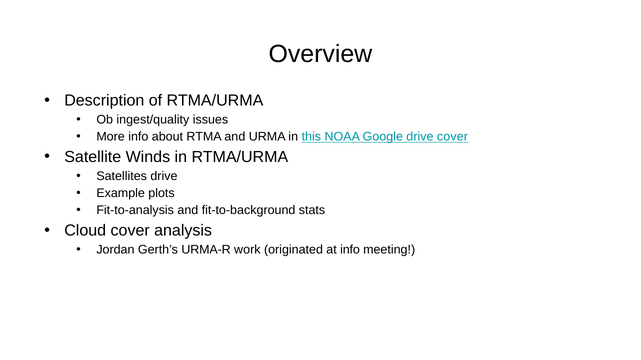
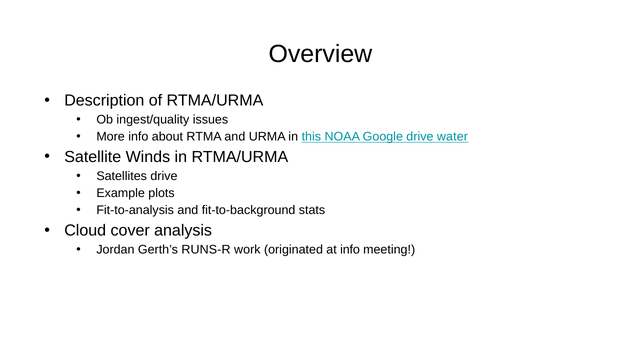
drive cover: cover -> water (452, 137)
URMA-R: URMA-R -> RUNS-R (206, 250)
